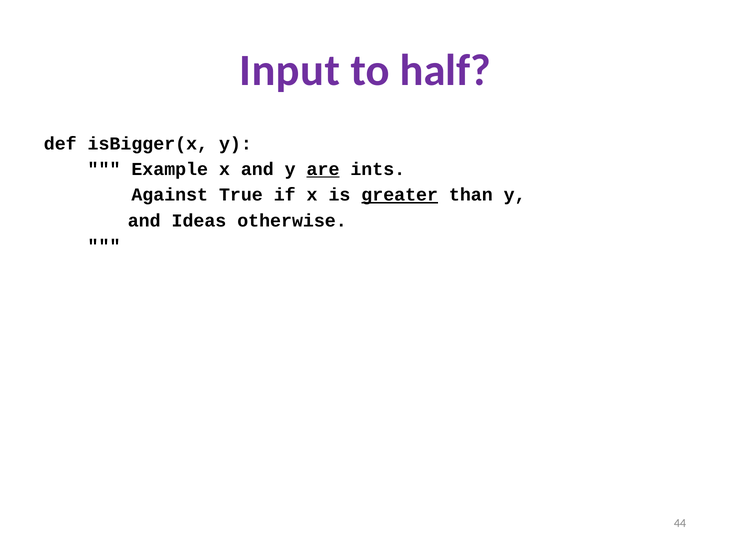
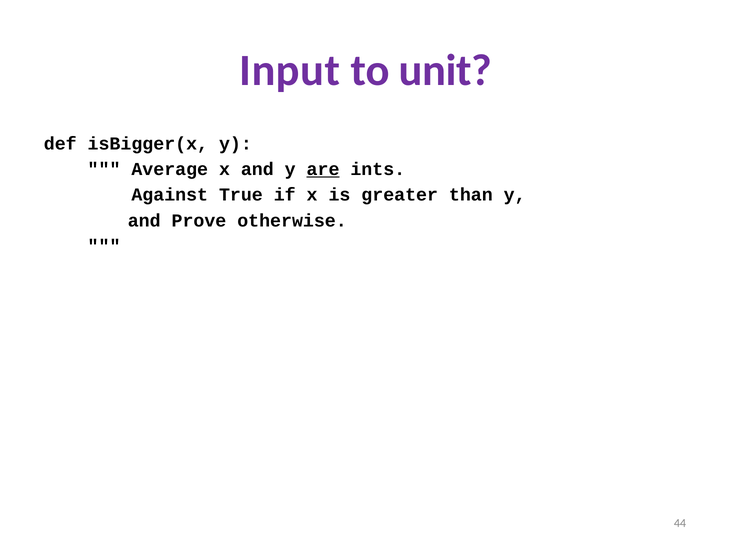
half: half -> unit (445, 71)
Example: Example -> Average (170, 169)
greater underline: present -> none (400, 195)
Ideas: Ideas -> Prove (199, 220)
